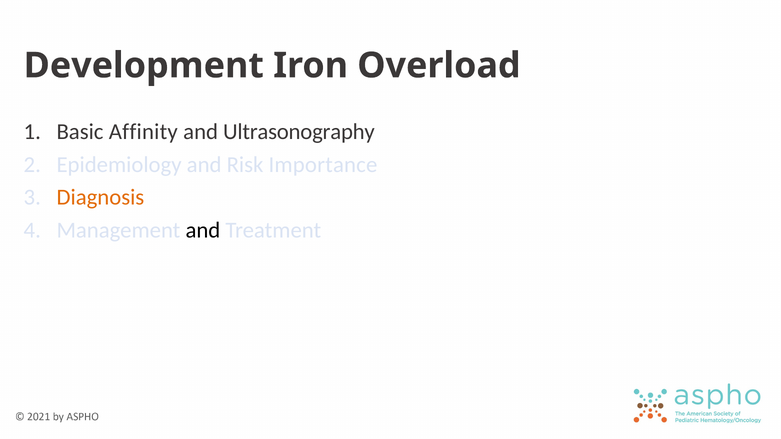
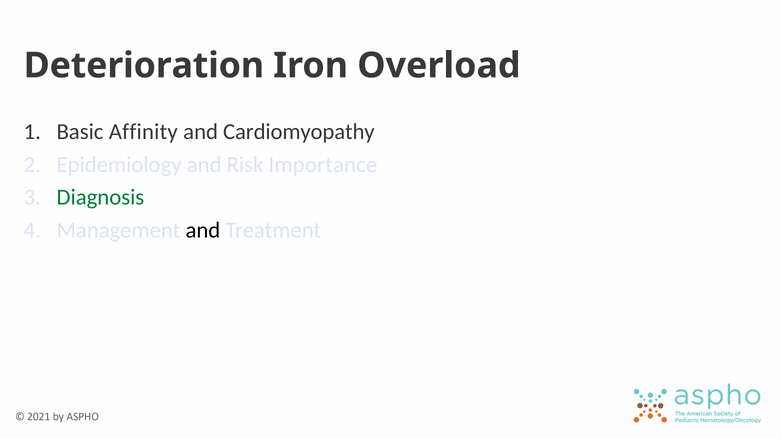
Development: Development -> Deterioration (144, 66)
Ultrasonography: Ultrasonography -> Cardiomyopathy (299, 132)
Diagnosis colour: orange -> green (100, 198)
